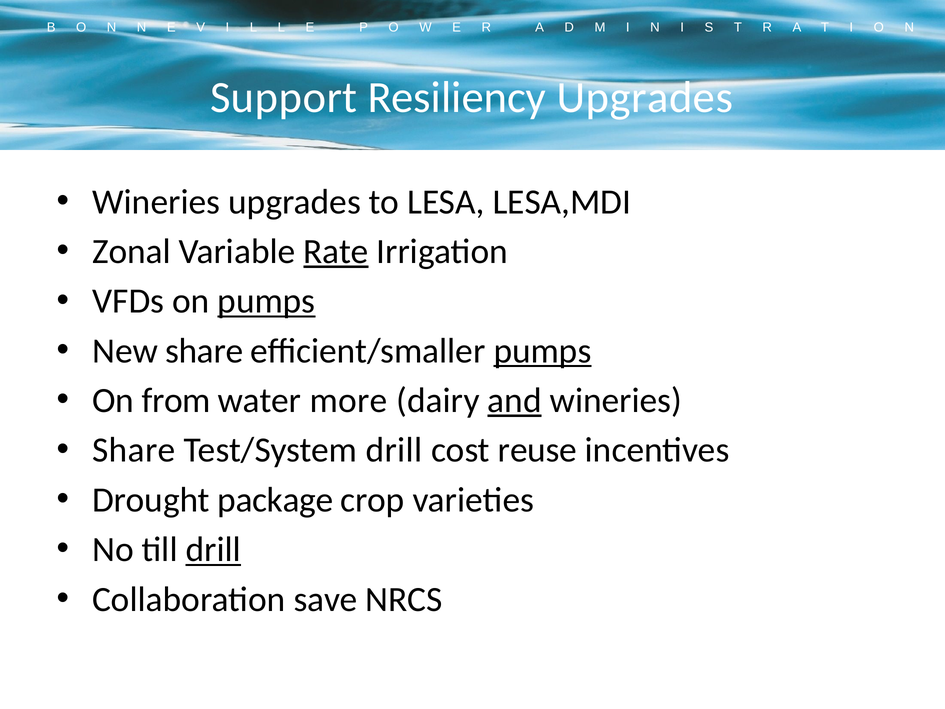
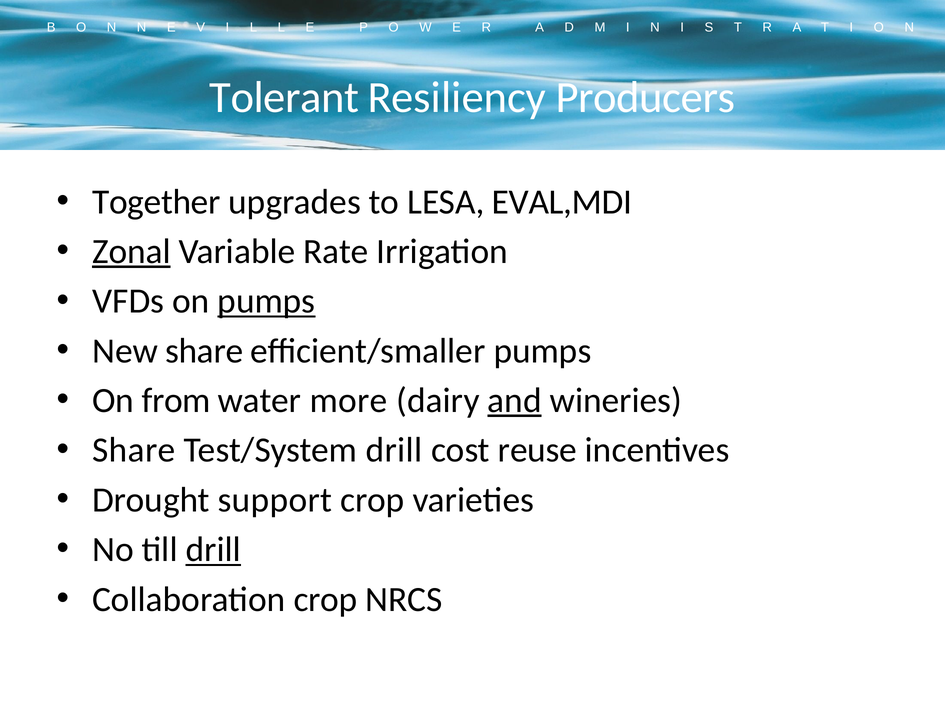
Support: Support -> Tolerant (284, 98)
Resiliency Upgrades: Upgrades -> Producers (645, 98)
Wineries: Wineries -> Together (156, 202)
LESA,MDI: LESA,MDI -> EVAL,MDI (562, 202)
Zonal underline: none -> present (131, 251)
Rate underline: present -> none (336, 251)
pumps underline: present -> none (542, 351)
package: package -> support (275, 500)
Collaboration save: save -> crop (326, 599)
